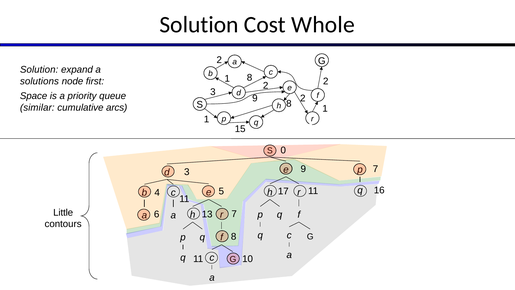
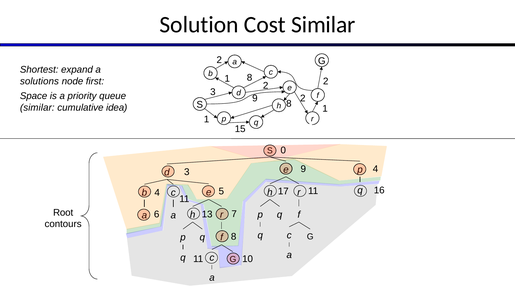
Cost Whole: Whole -> Similar (323, 25)
Solution: Solution -> Shortest (39, 70)
arcs: arcs -> idea (117, 108)
9 7: 7 -> 4 (375, 169)
Little: Little -> Root (63, 212)
